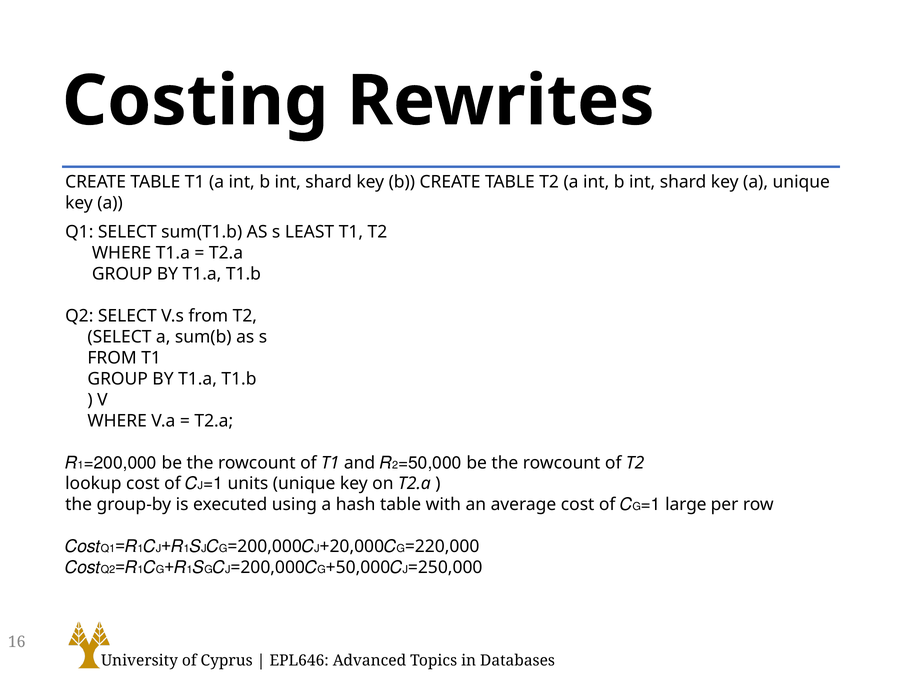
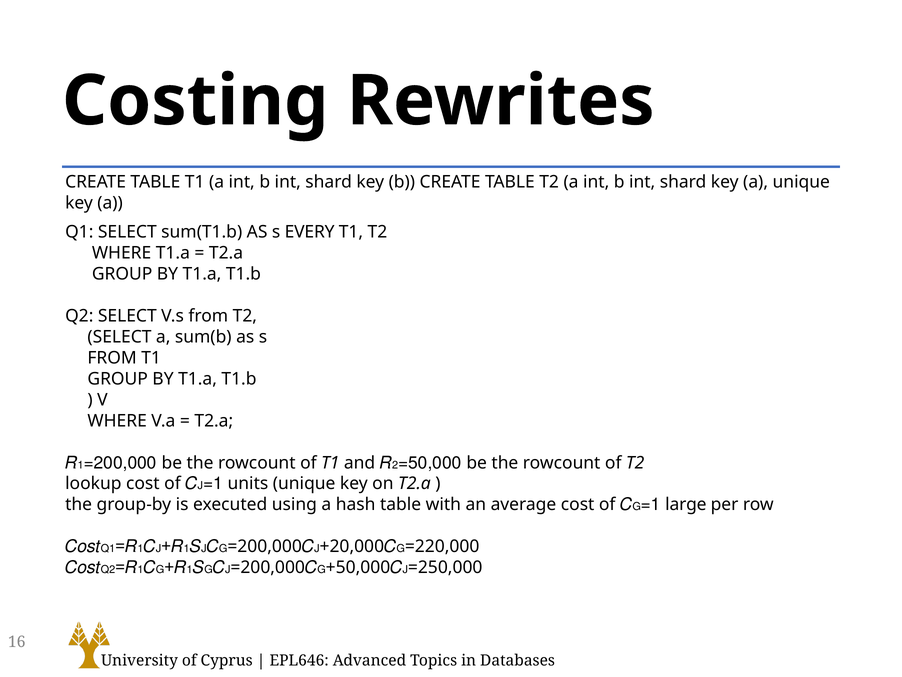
LEAST: LEAST -> EVERY (310, 232)
